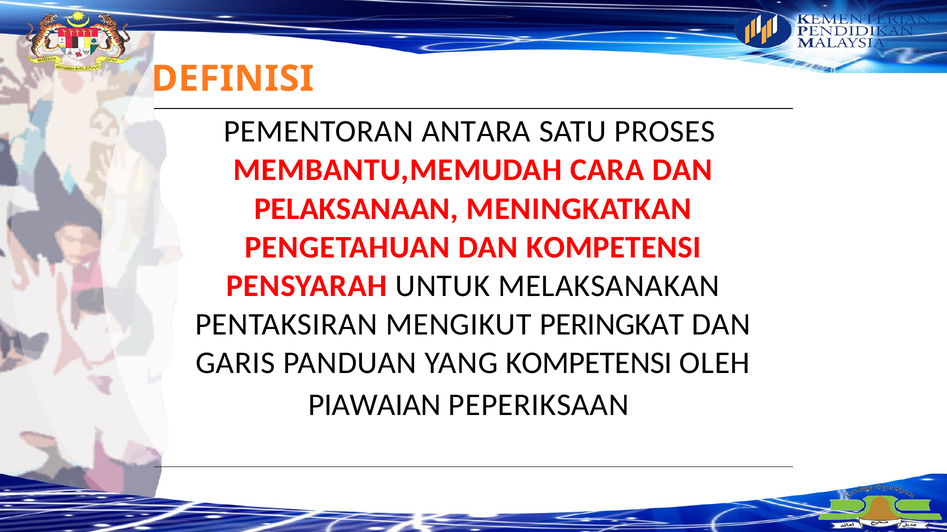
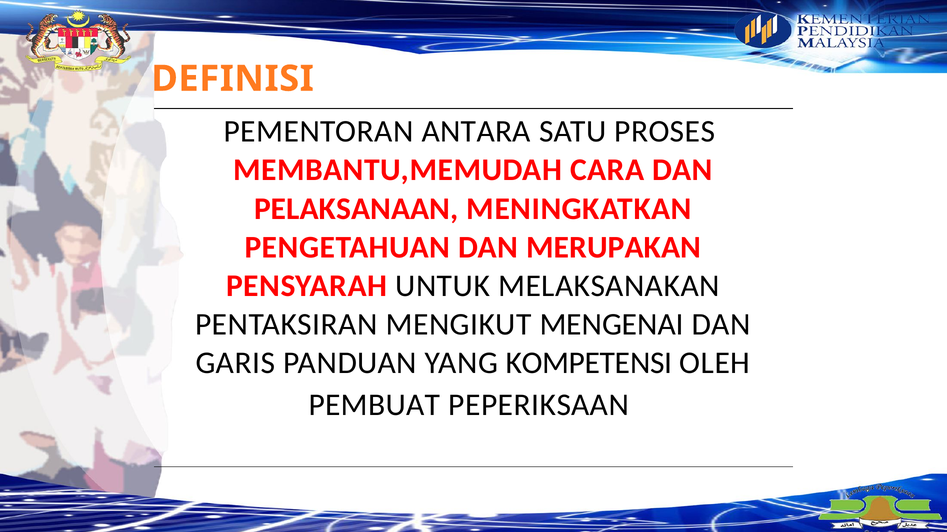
DAN KOMPETENSI: KOMPETENSI -> MERUPAKAN (614, 247)
PERINGKAT: PERINGKAT -> MENGENAI (612, 325)
PIAWAIAN: PIAWAIAN -> PEMBUAT (374, 406)
